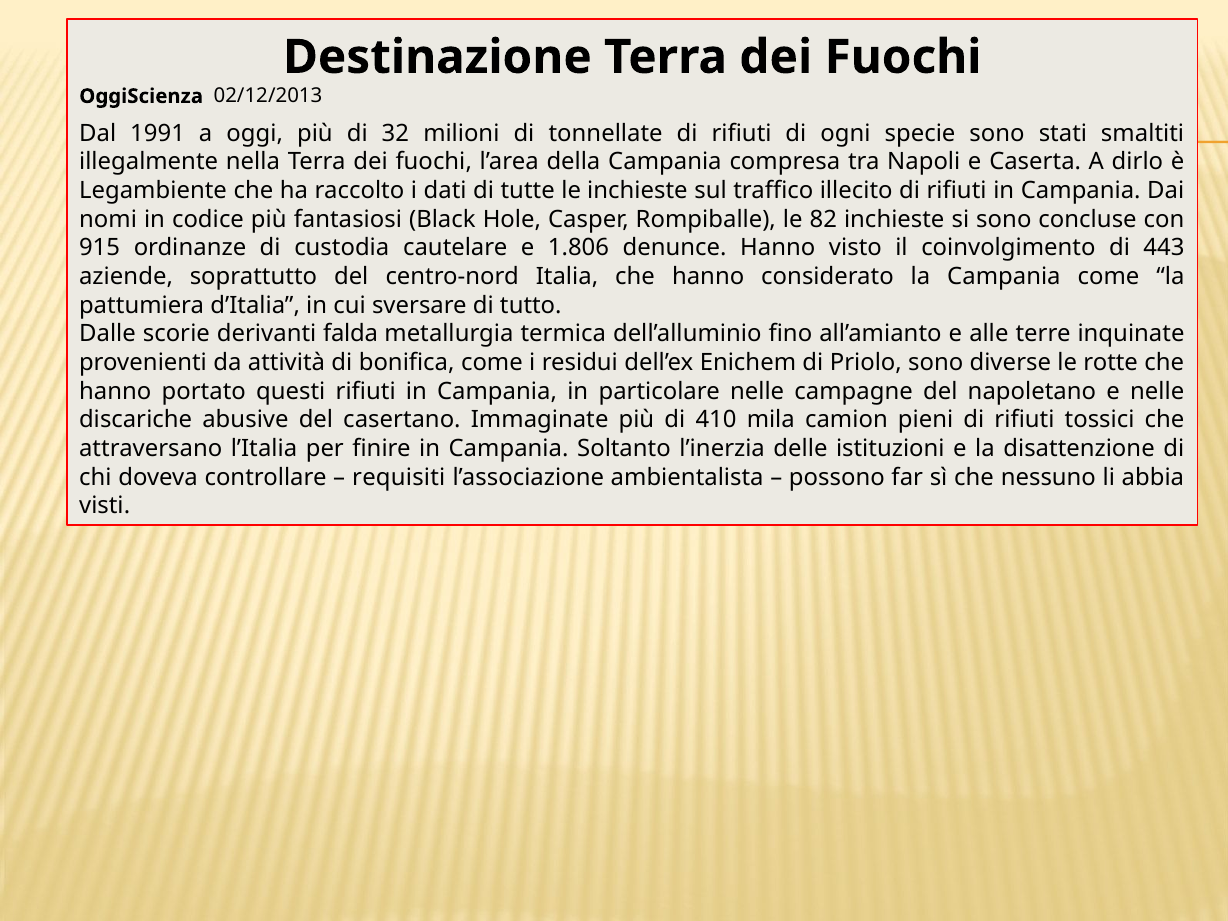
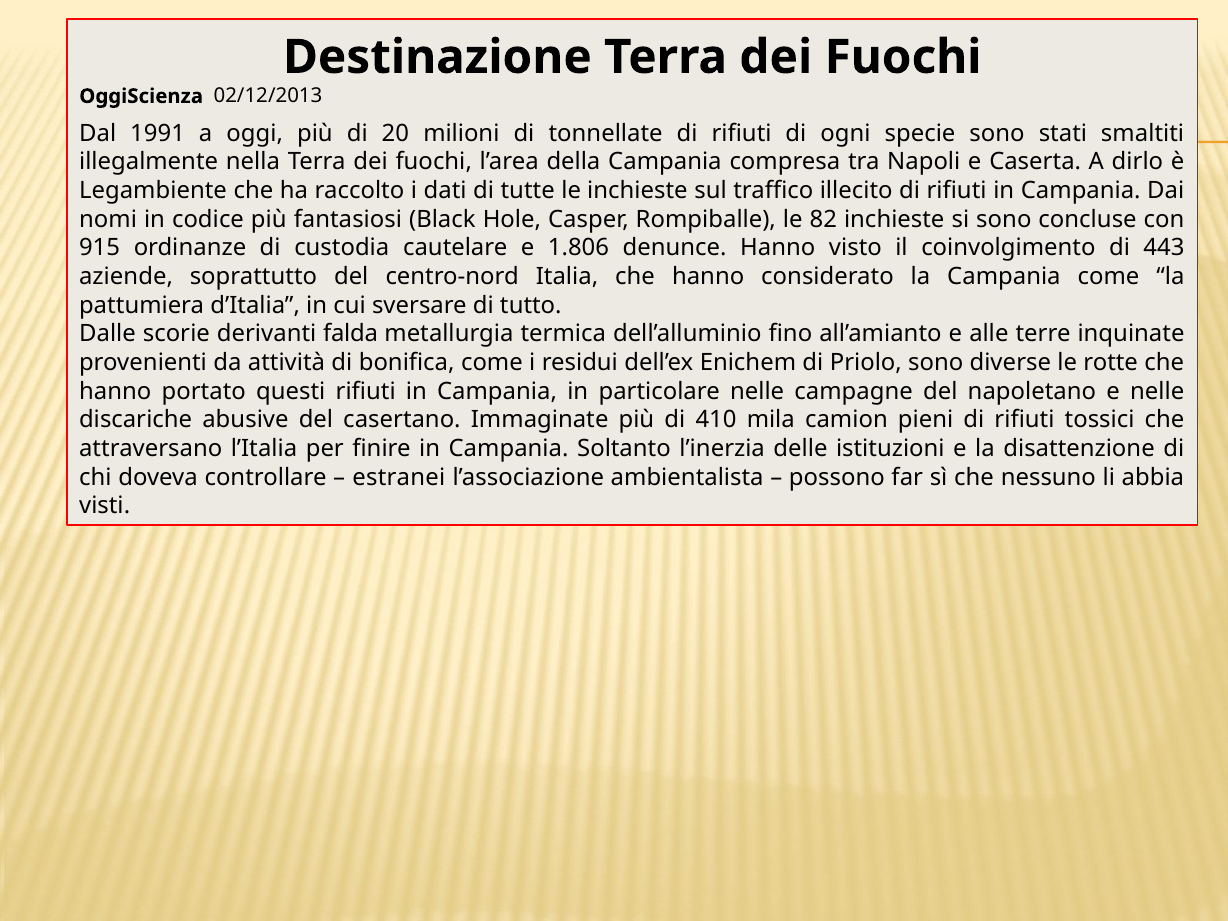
32: 32 -> 20 (395, 133)
requisiti: requisiti -> estranei (399, 477)
